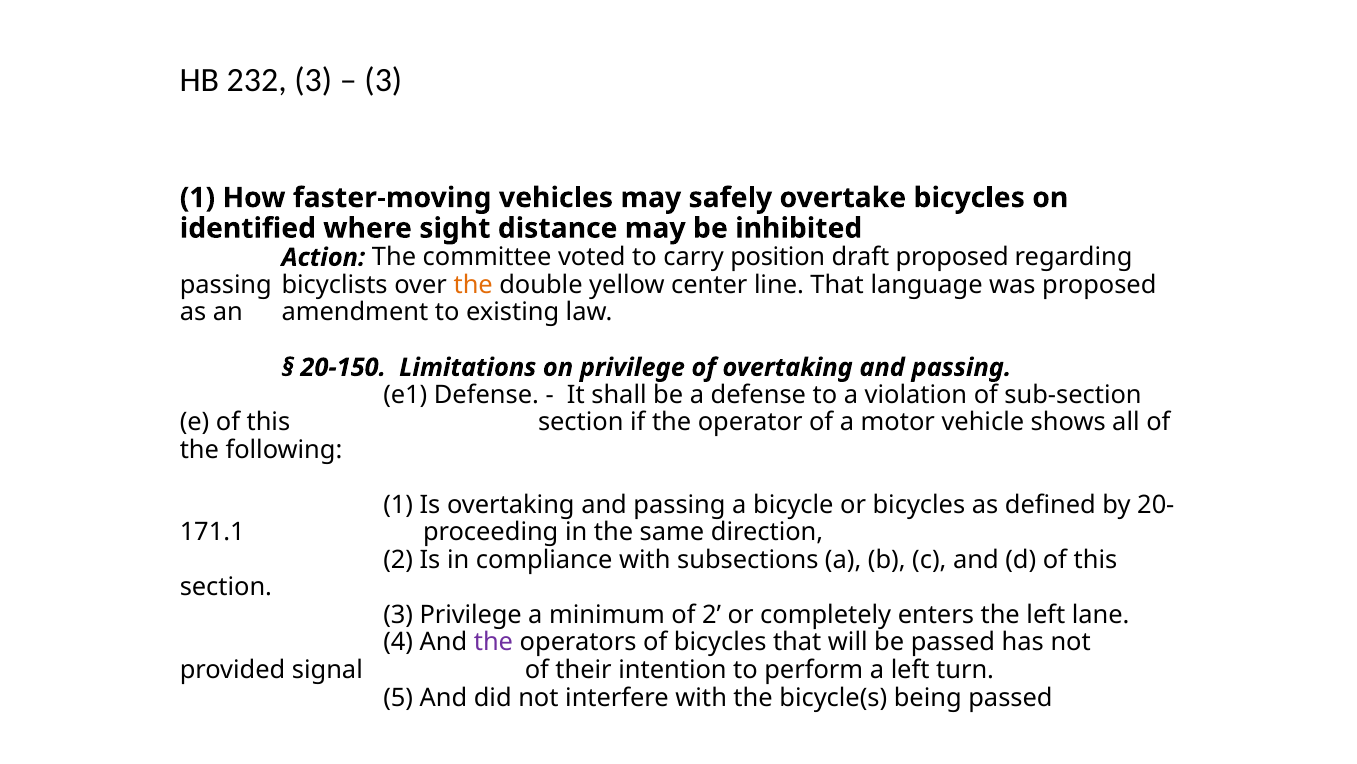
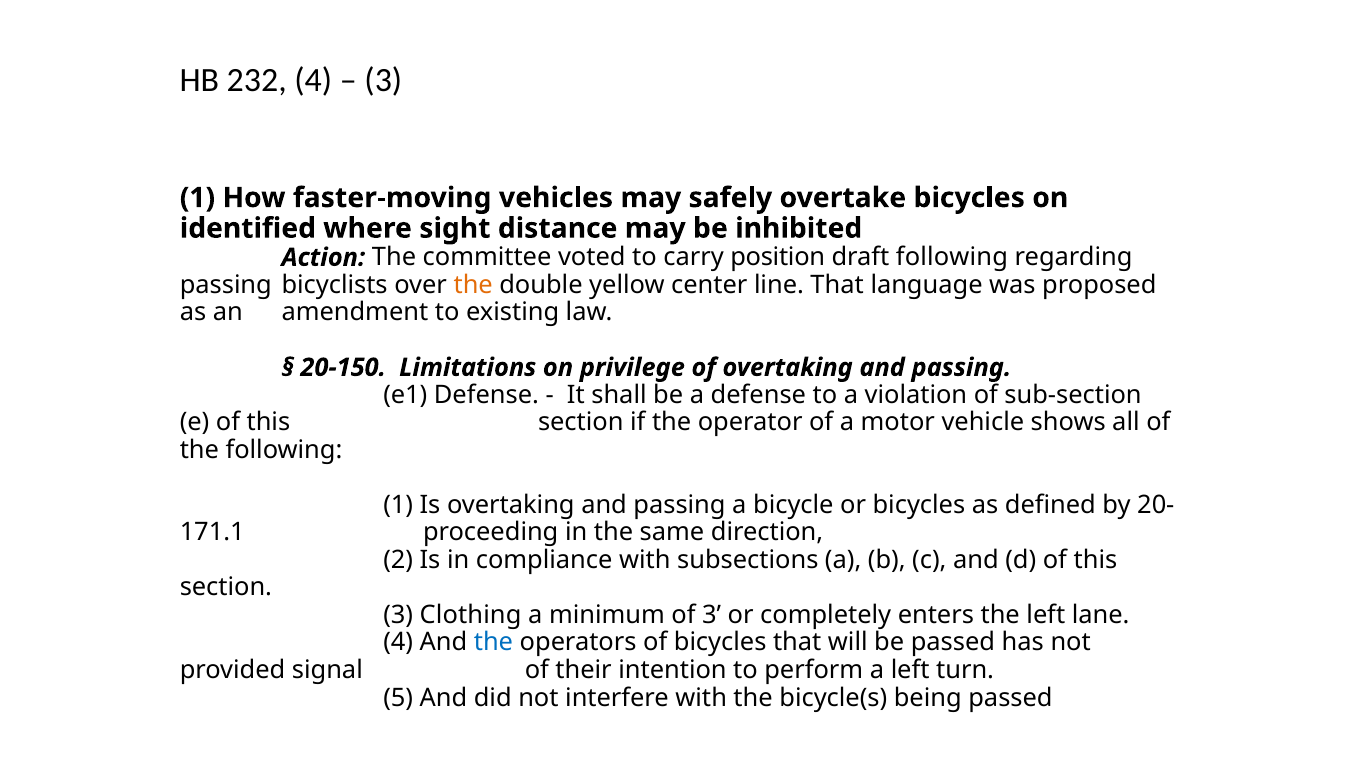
232 3: 3 -> 4 (313, 80)
draft proposed: proposed -> following (952, 257)
3 Privilege: Privilege -> Clothing (471, 615)
of 2: 2 -> 3 (712, 615)
the colour: purple -> blue (493, 642)
